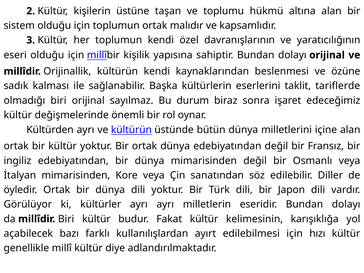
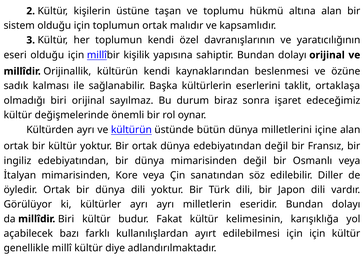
tariflerde: tariflerde -> ortaklaşa (338, 86)
için hızı: hızı -> için (317, 233)
